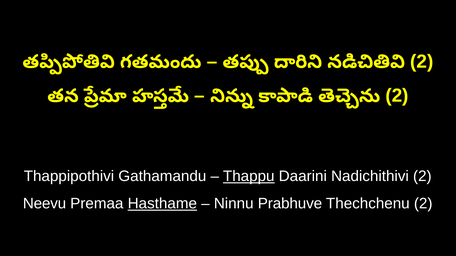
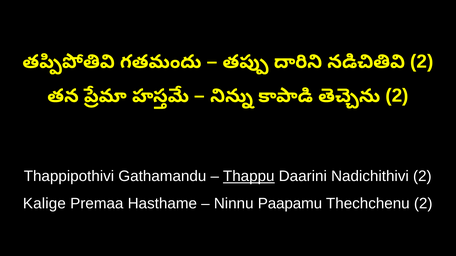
Neevu: Neevu -> Kalige (44, 204)
Hasthame underline: present -> none (162, 204)
Prabhuve: Prabhuve -> Paapamu (290, 204)
